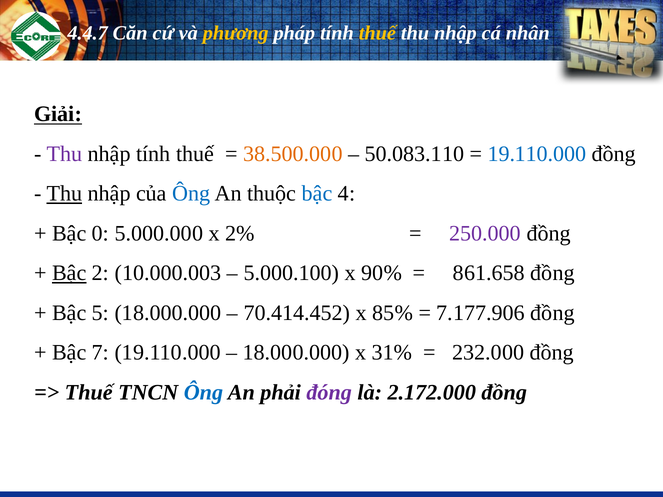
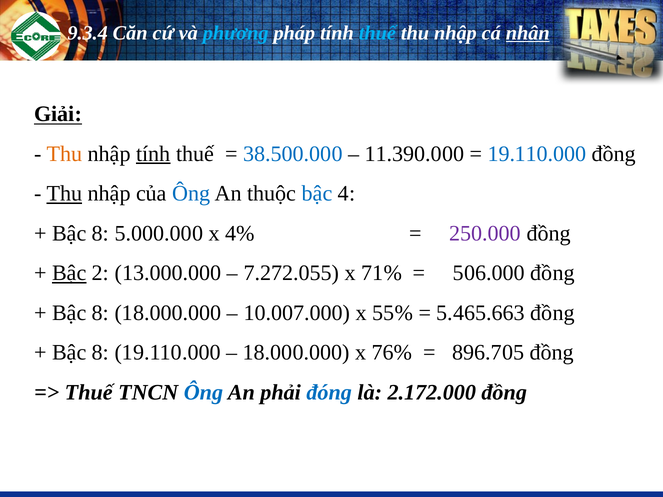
4.4.7: 4.4.7 -> 9.3.4 (88, 33)
phương colour: yellow -> light blue (236, 33)
thuế colour: yellow -> light blue (377, 33)
nhân underline: none -> present (528, 33)
Thu colour: purple -> orange (64, 154)
tính underline: none -> present (153, 154)
38.500.000 colour: orange -> blue (293, 154)
50.083.110: 50.083.110 -> 11.390.000 (414, 154)
0: 0 -> 8 (100, 234)
2%: 2% -> 4% (240, 234)
10.000.003: 10.000.003 -> 13.000.000 (168, 273)
5.000.100: 5.000.100 -> 7.272.055 (291, 273)
90%: 90% -> 71% (382, 273)
861.658: 861.658 -> 506.000 (489, 273)
5: 5 -> 8 (100, 313)
70.414.452: 70.414.452 -> 10.007.000 (297, 313)
85%: 85% -> 55% (393, 313)
7.177.906: 7.177.906 -> 5.465.663 (481, 313)
7: 7 -> 8 (100, 353)
31%: 31% -> 76% (392, 353)
232.000: 232.000 -> 896.705 (488, 353)
đóng colour: purple -> blue (329, 393)
